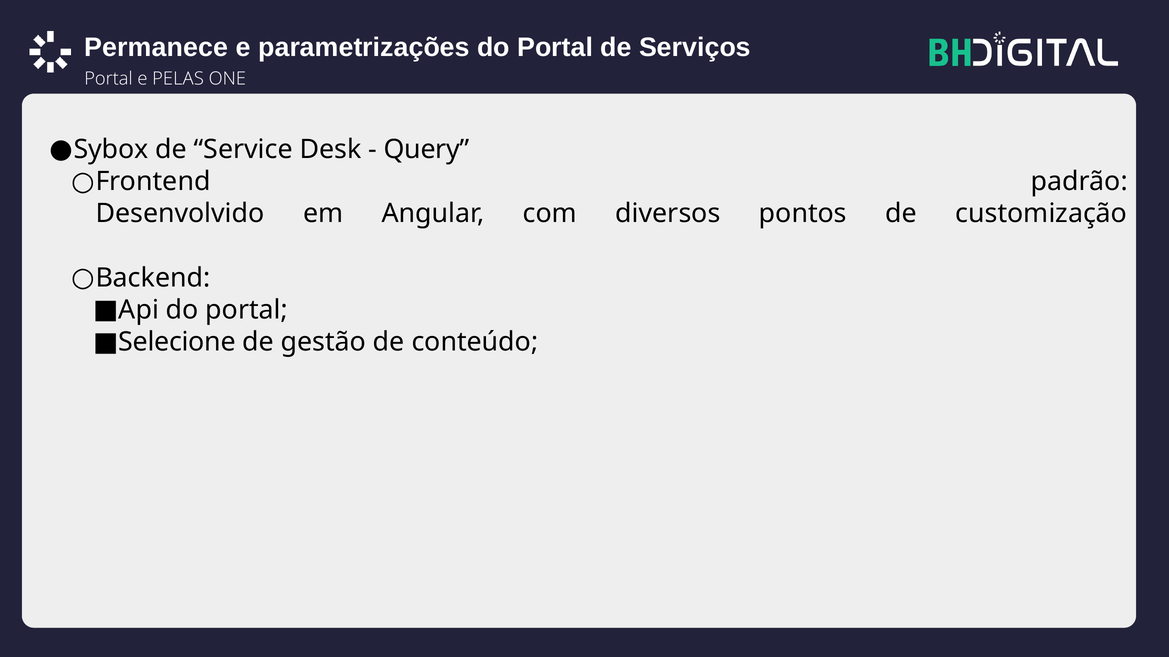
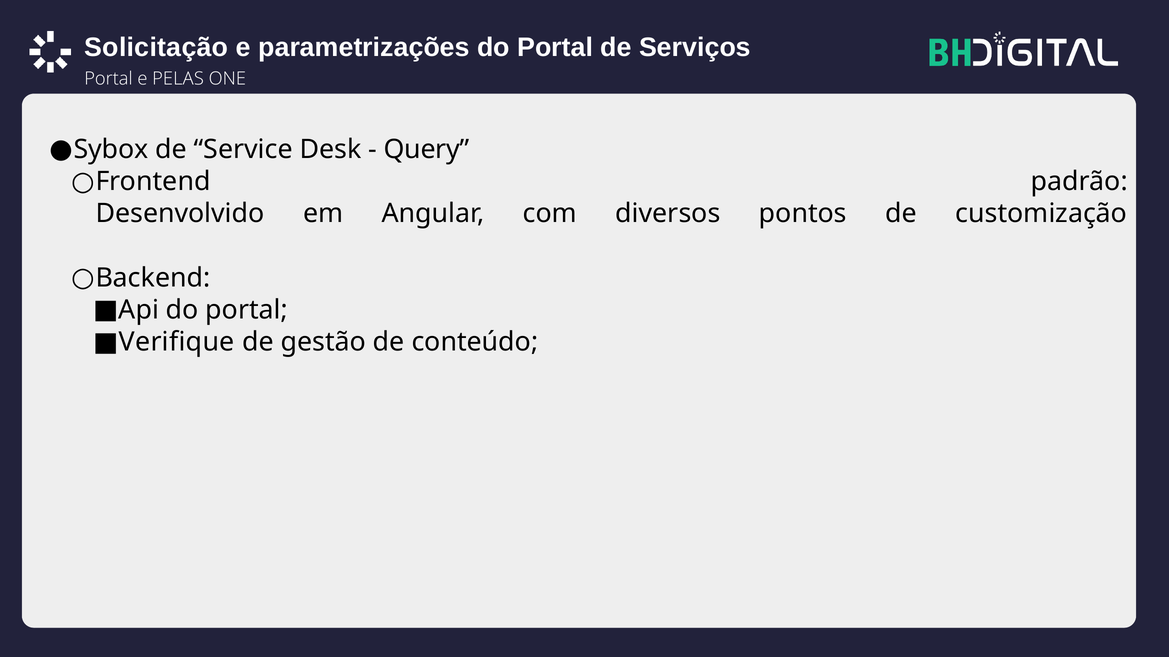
Permanece: Permanece -> Solicitação (156, 47)
Selecione: Selecione -> Verifique (177, 342)
